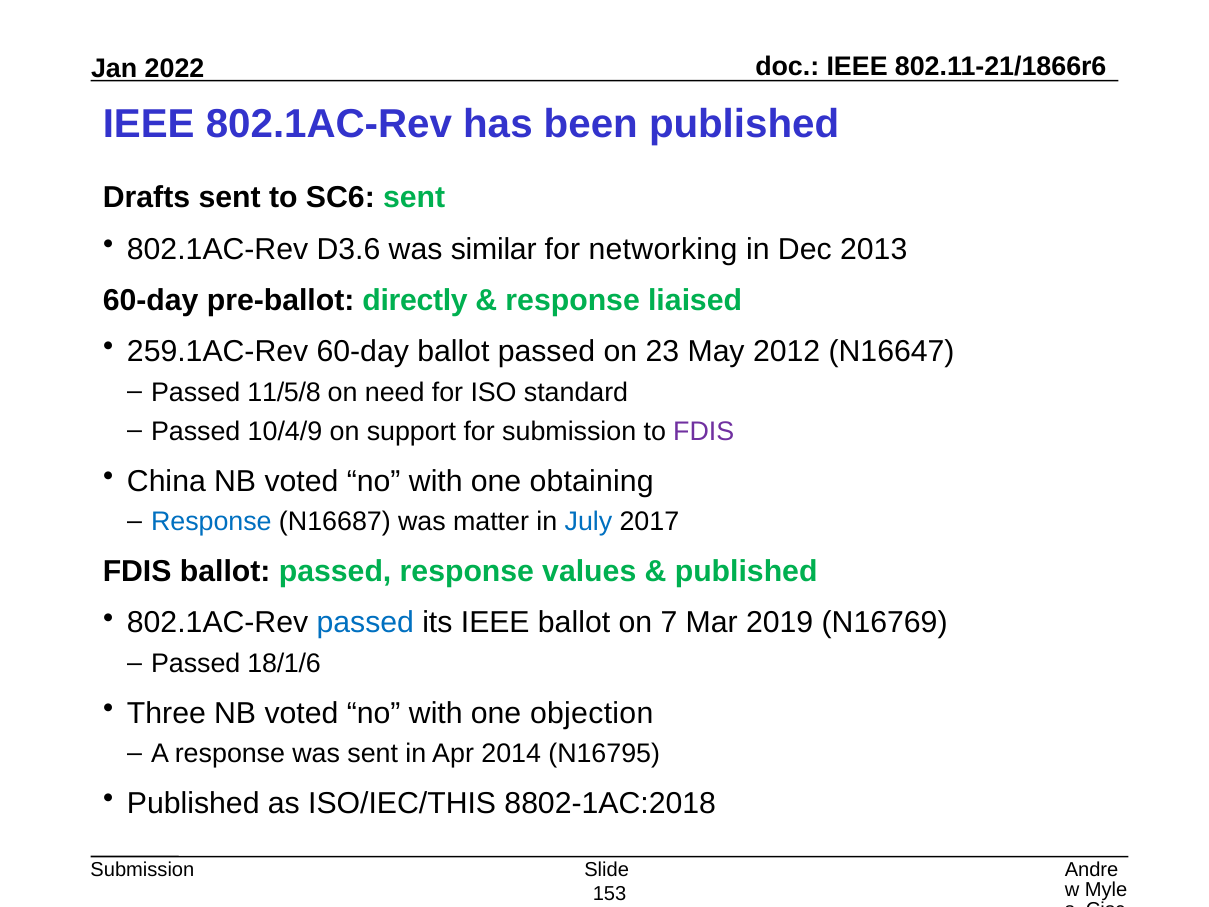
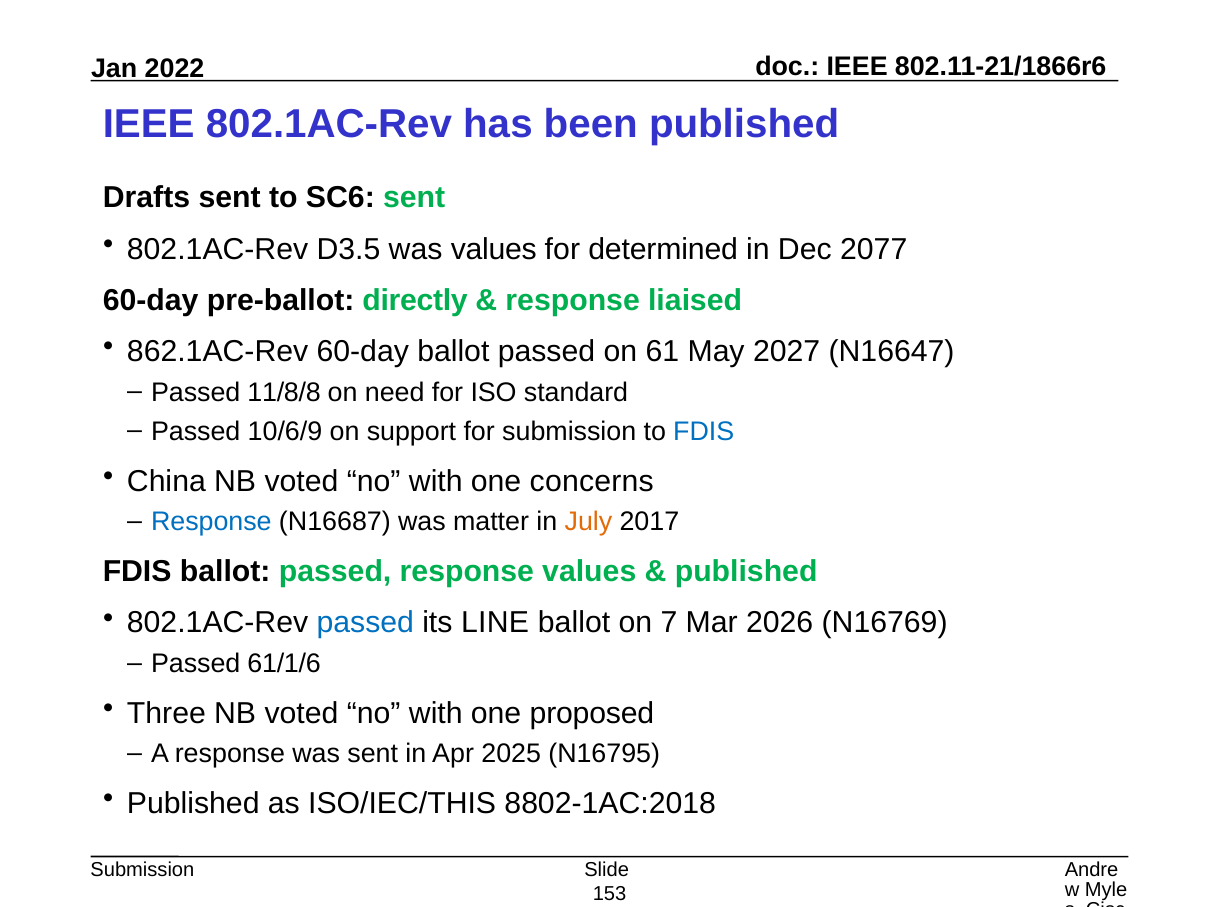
D3.6: D3.6 -> D3.5 (349, 249)
was similar: similar -> values (494, 249)
networking: networking -> determined (663, 249)
2013: 2013 -> 2077 (874, 249)
259.1AC-Rev: 259.1AC-Rev -> 862.1AC-Rev (218, 352)
23: 23 -> 61 (662, 352)
2012: 2012 -> 2027 (787, 352)
11/5/8: 11/5/8 -> 11/8/8 (284, 393)
10/4/9: 10/4/9 -> 10/6/9 (285, 431)
FDIS colour: purple -> blue (704, 431)
obtaining: obtaining -> concerns (592, 481)
July colour: blue -> orange (589, 522)
its IEEE: IEEE -> LINE (495, 623)
2019: 2019 -> 2026 (780, 623)
18/1/6: 18/1/6 -> 61/1/6 (284, 664)
objection: objection -> proposed (592, 713)
2014: 2014 -> 2025 (511, 754)
